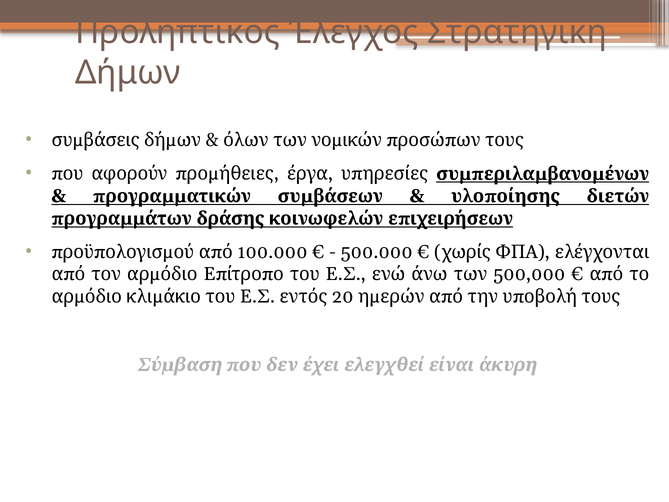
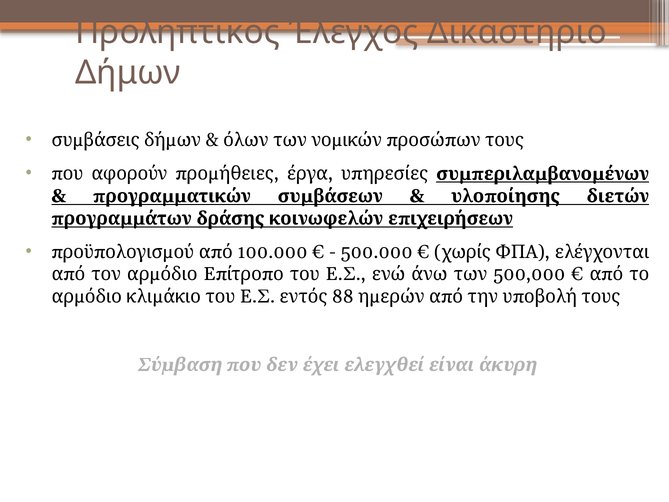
Στρατηγική: Στρατηγική -> Δικαστήριο (517, 32)
20: 20 -> 88 (343, 296)
